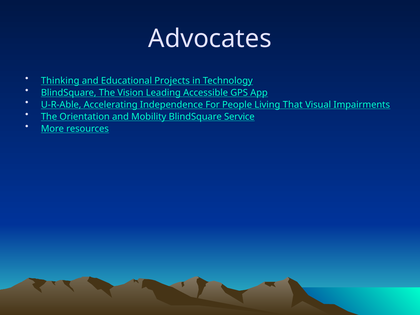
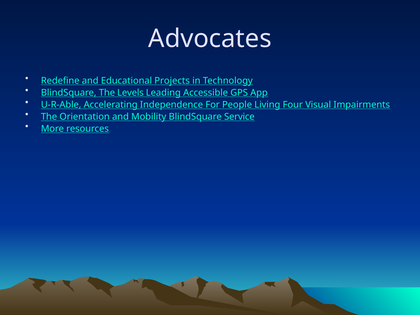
Thinking: Thinking -> Redefine (60, 81)
Vision: Vision -> Levels (130, 93)
That: That -> Four (293, 105)
